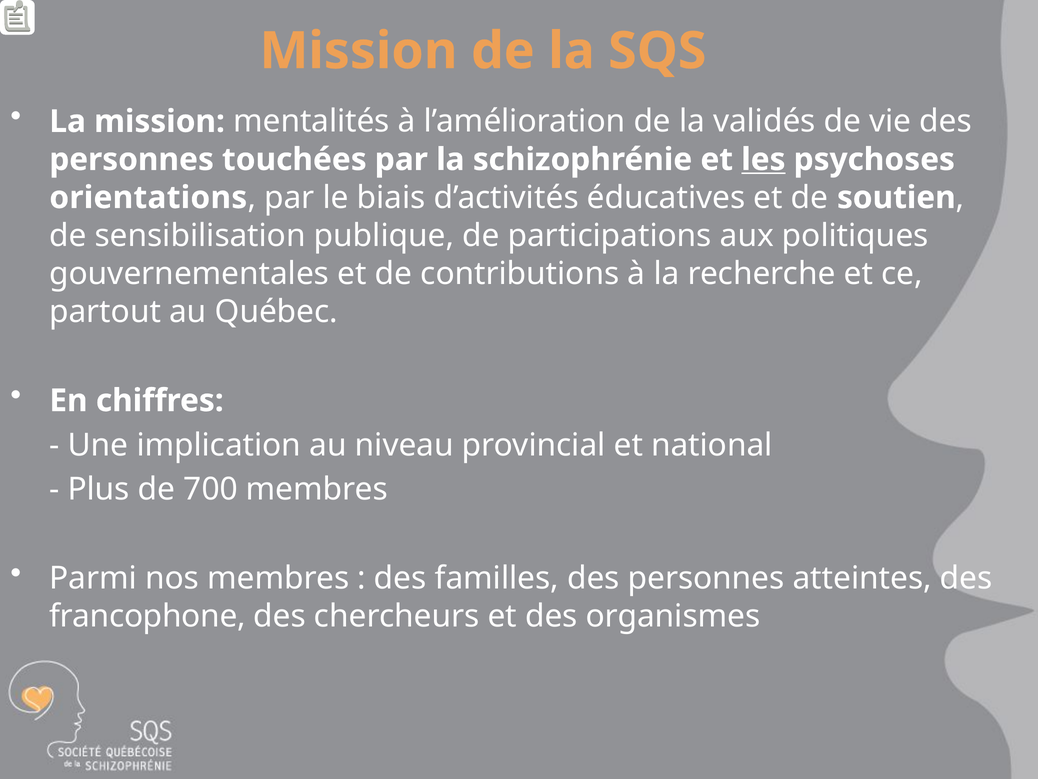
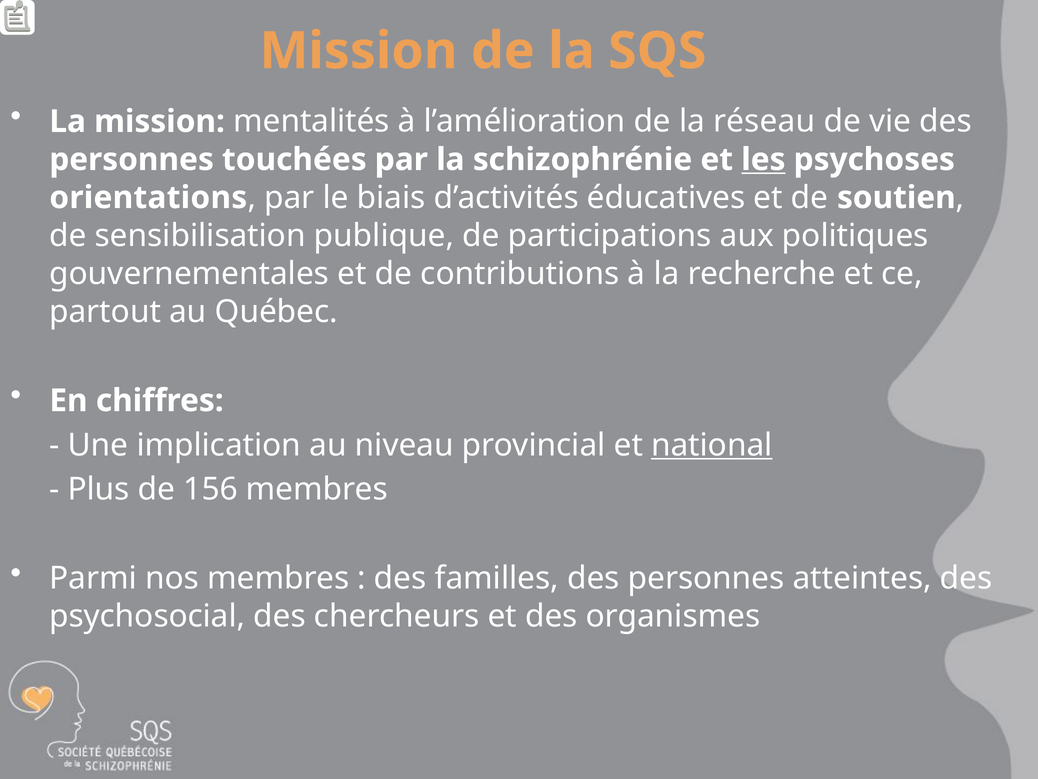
validés: validés -> réseau (764, 121)
national underline: none -> present (712, 445)
700: 700 -> 156 (211, 489)
francophone: francophone -> psychosocial (147, 616)
